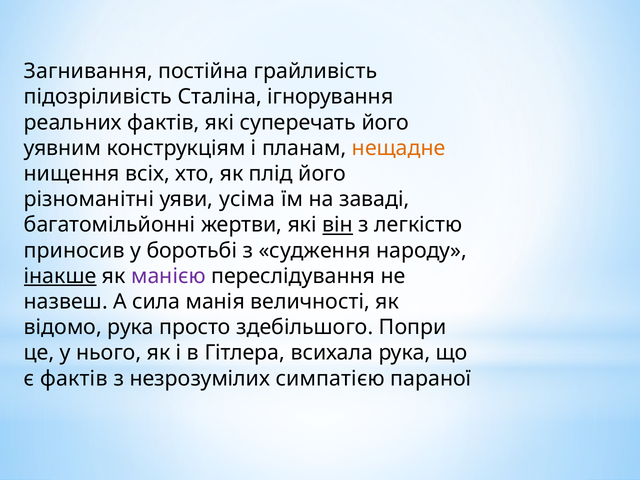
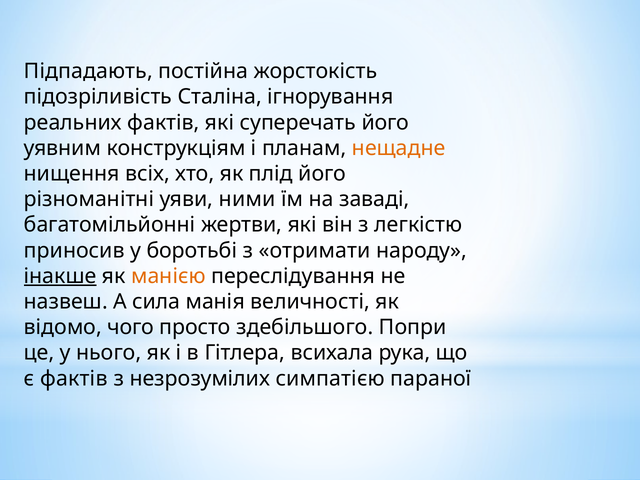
Загнивання: Загнивання -> Підпадають (88, 71)
грайливість: грайливість -> жорстокість (315, 71)
усіма: усіма -> ними (247, 199)
він underline: present -> none (338, 225)
судження: судження -> отримати (315, 251)
манією colour: purple -> orange (168, 276)
відомо рука: рука -> чого (131, 327)
